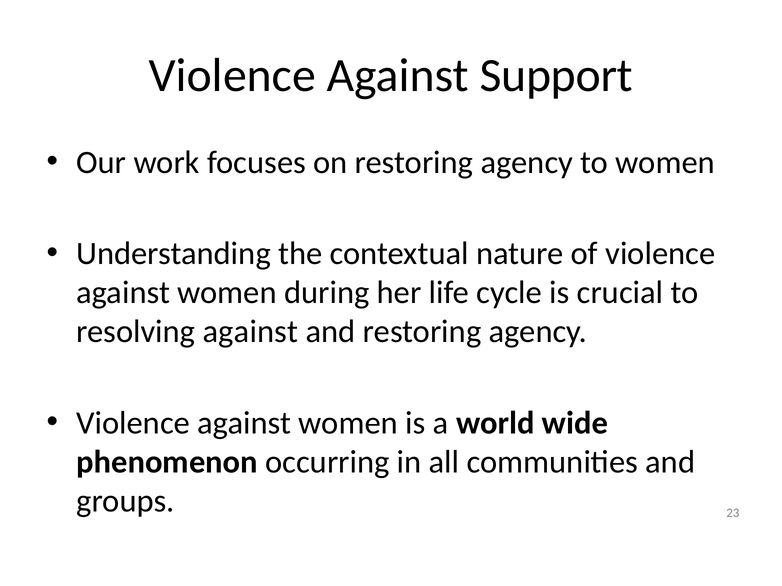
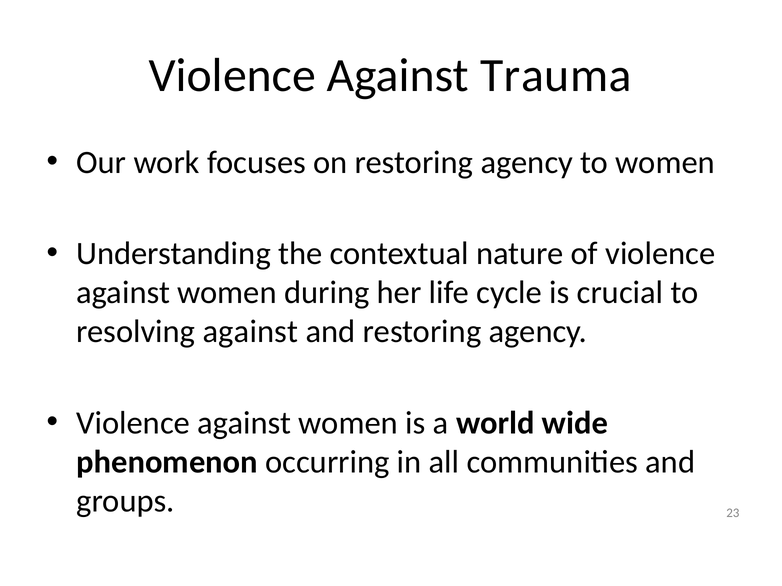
Support: Support -> Trauma (556, 76)
